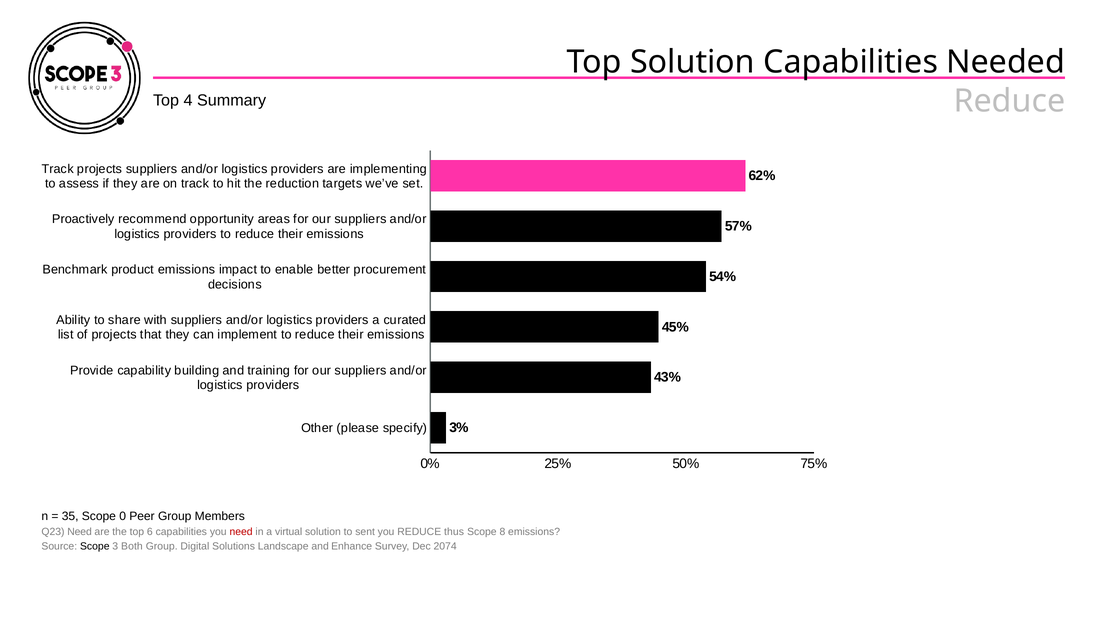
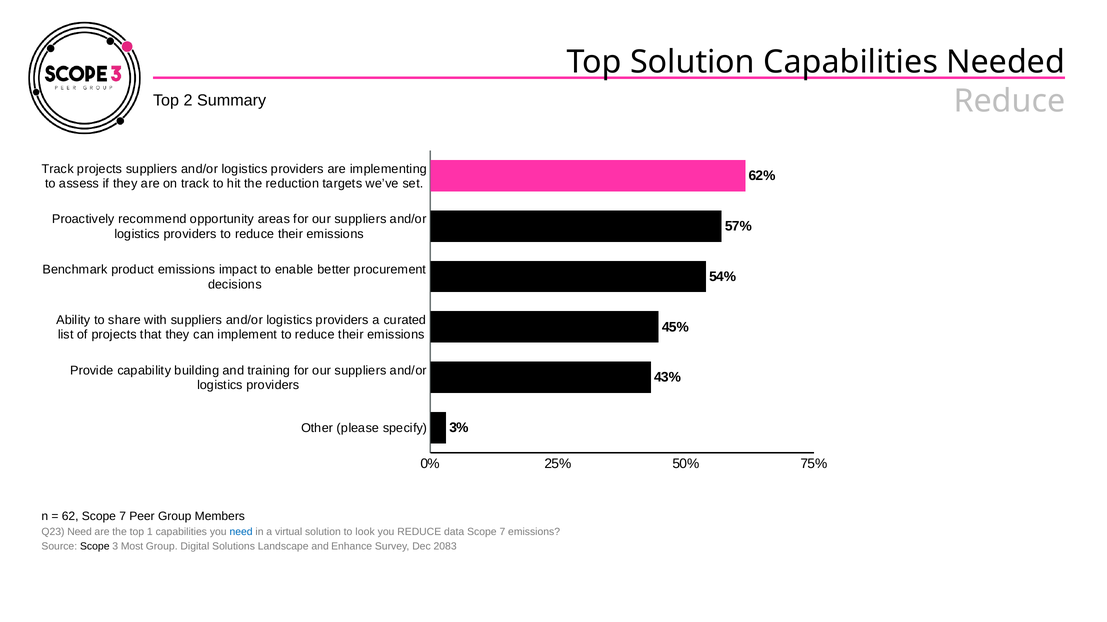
4: 4 -> 2 (188, 101)
35: 35 -> 62 (70, 517)
0: 0 -> 7 (123, 517)
6: 6 -> 1 (150, 532)
need colour: red -> blue (241, 532)
sent: sent -> look (365, 532)
thus: thus -> data (454, 532)
8: 8 -> 7 (502, 532)
Both: Both -> Most (132, 547)
2074: 2074 -> 2083 (445, 547)
